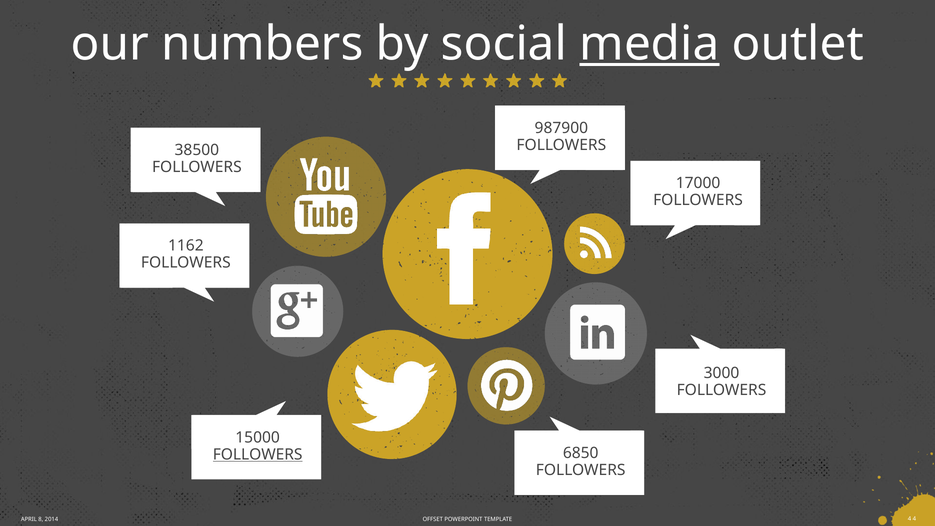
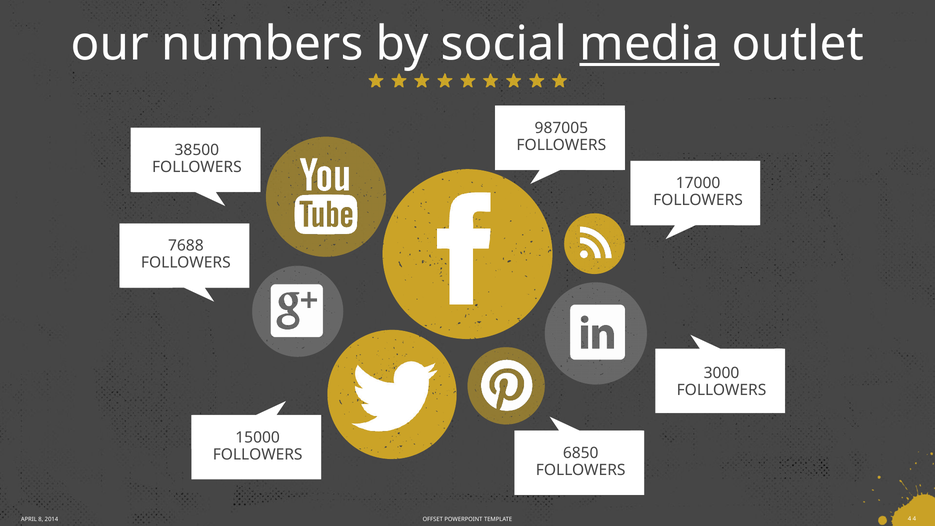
987900: 987900 -> 987005 (561, 128)
1162: 1162 -> 7688 (186, 246)
FOLLOWERS underline: present -> none (258, 454)
